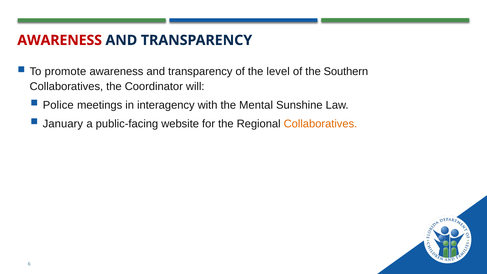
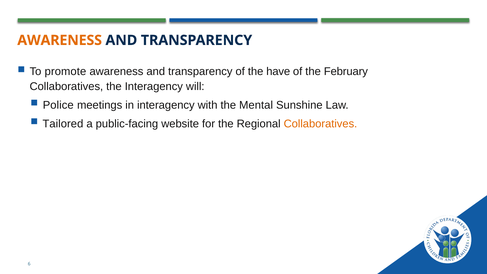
AWARENESS colour: red -> orange (60, 40)
level: level -> have (278, 72)
Southern: Southern -> February (346, 72)
the Coordinator: Coordinator -> Interagency (154, 86)
January: January -> Tailored (63, 124)
